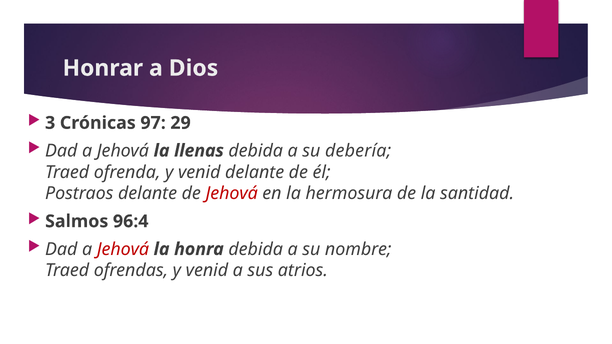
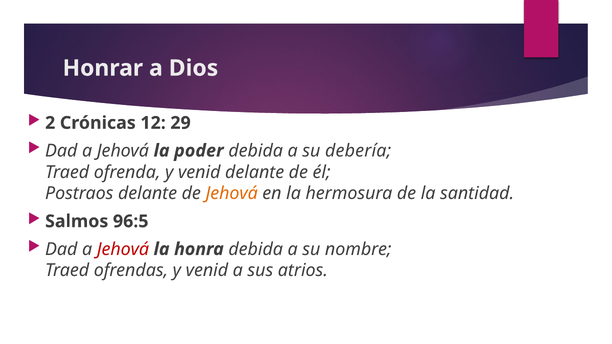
3: 3 -> 2 (50, 123)
97: 97 -> 12 (153, 123)
llenas: llenas -> poder (199, 151)
Jehová colour: red -> orange (232, 194)
96:4: 96:4 -> 96:5 (131, 222)
